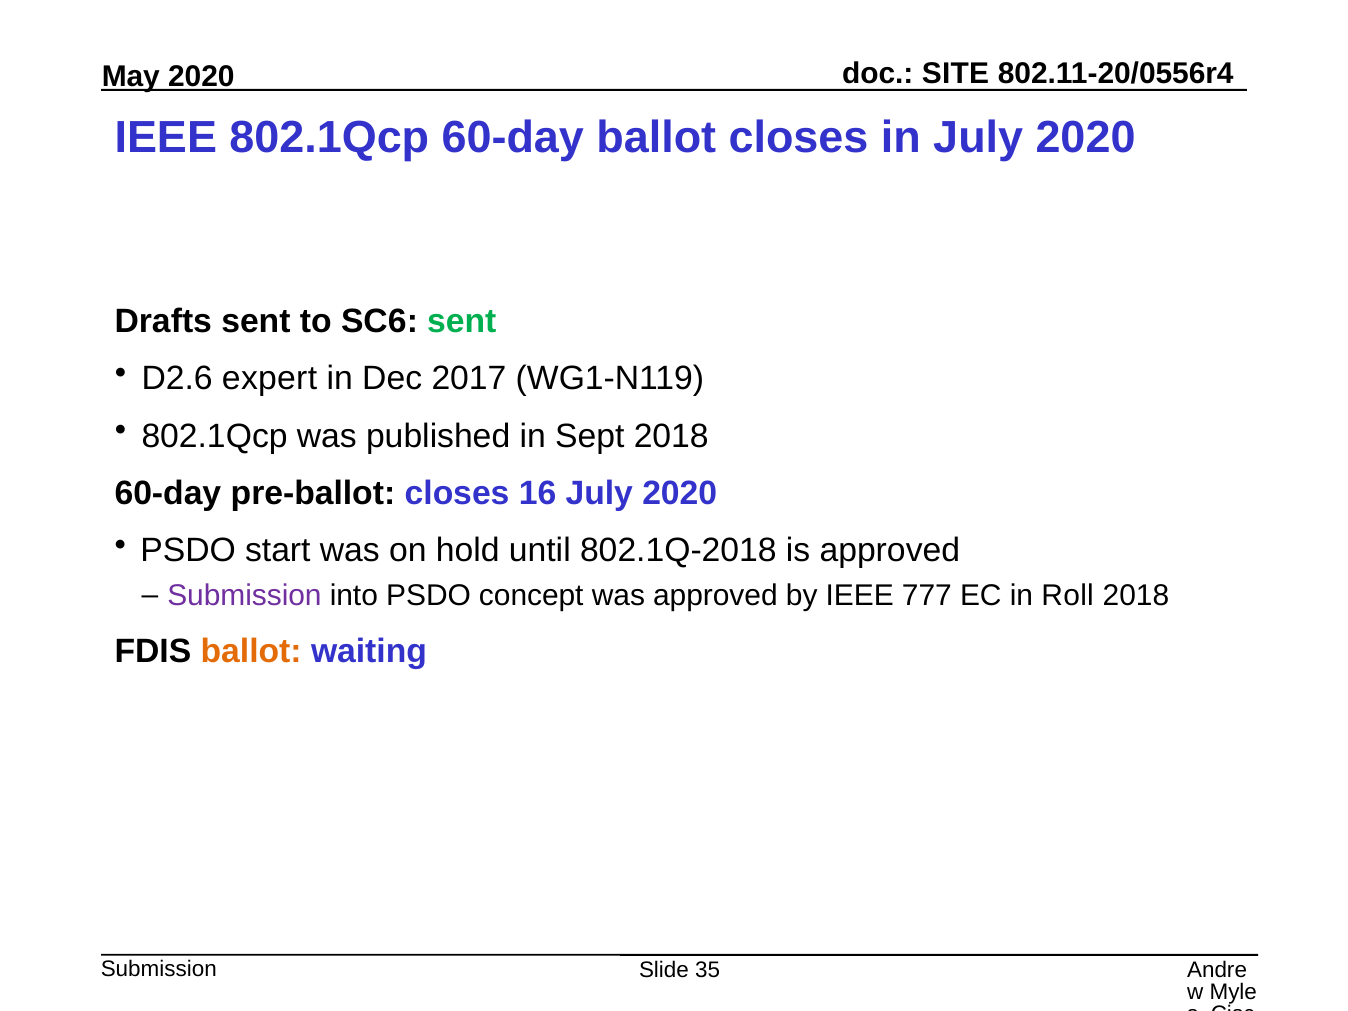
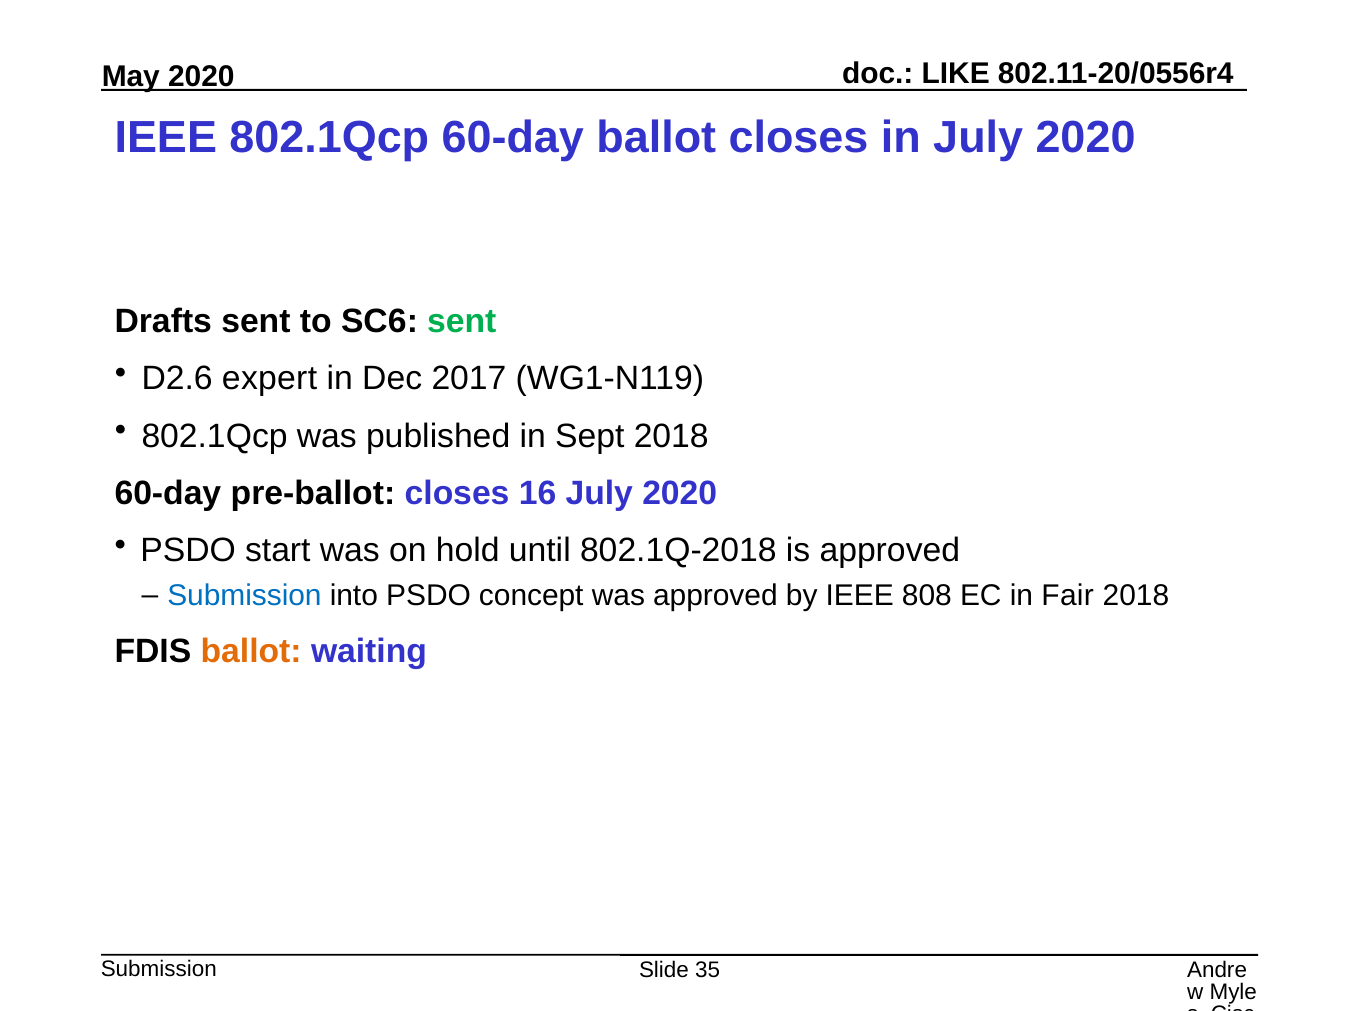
SITE: SITE -> LIKE (956, 74)
Submission colour: purple -> blue (244, 596)
777: 777 -> 808 (927, 596)
Roll: Roll -> Fair (1068, 596)
